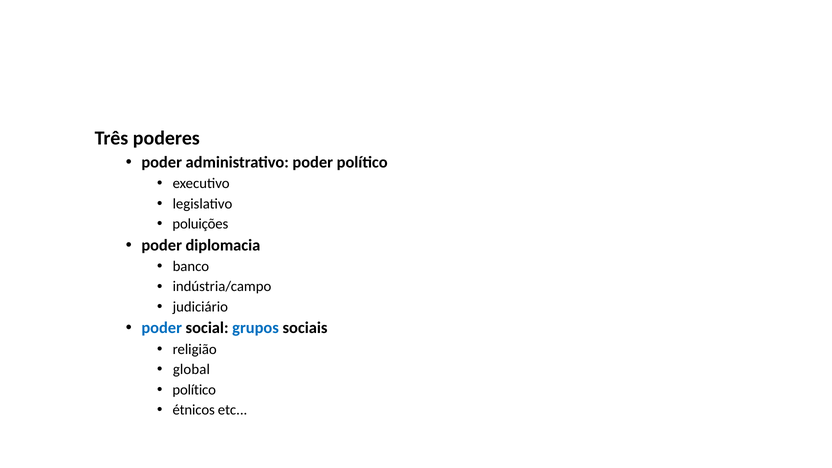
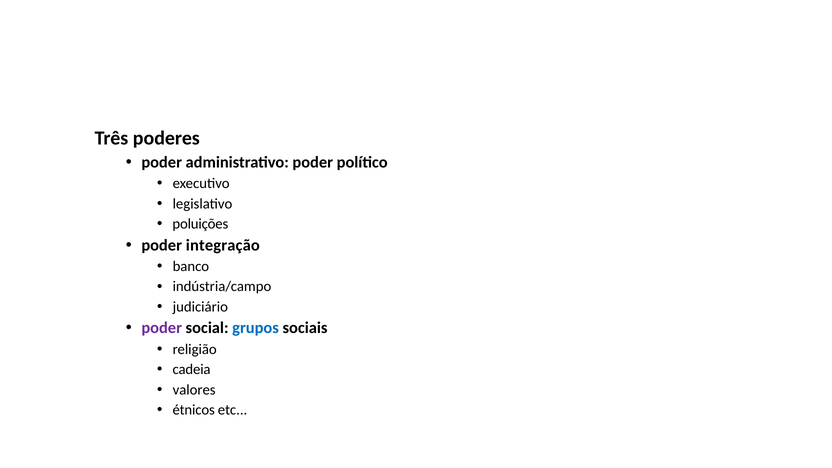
diplomacia: diplomacia -> integração (223, 245)
poder colour: blue -> purple (162, 328)
global: global -> cadeia (192, 369)
político: político -> valores (194, 390)
